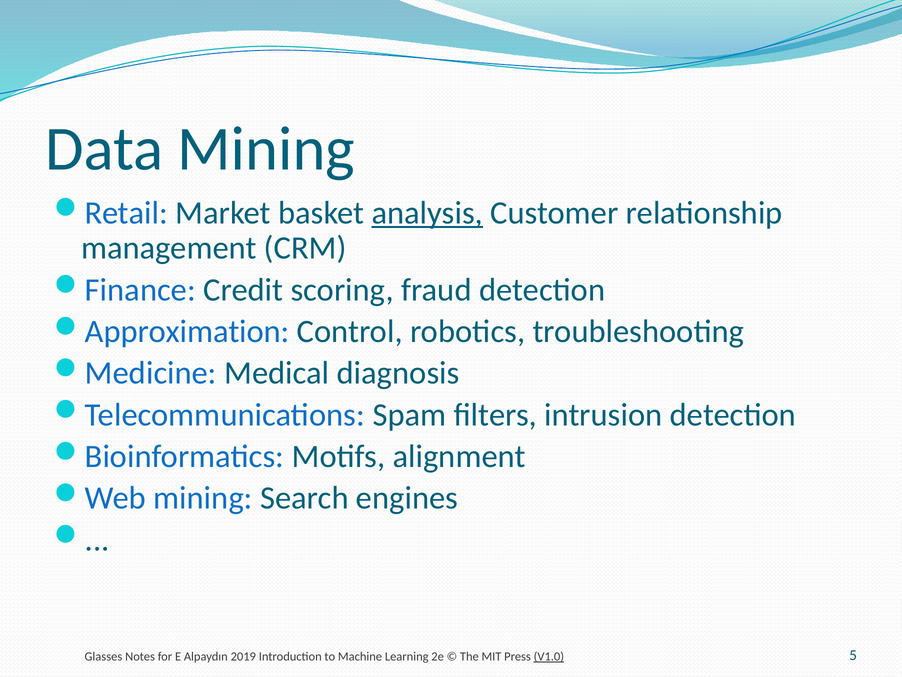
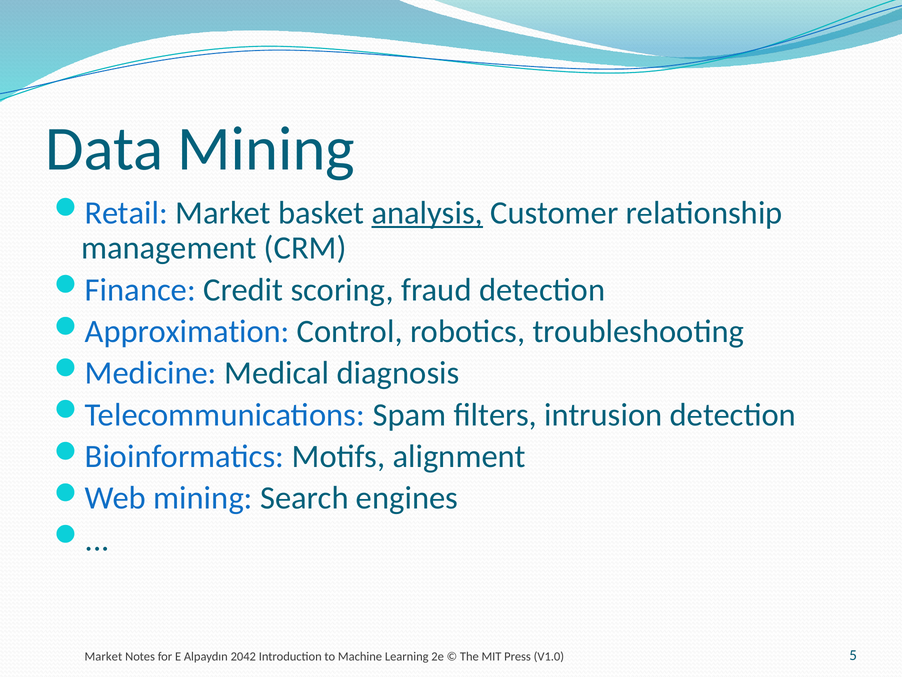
Glasses: Glasses -> Market (103, 656)
2019: 2019 -> 2042 (243, 656)
V1.0 underline: present -> none (549, 656)
